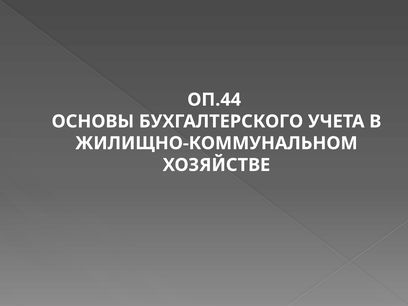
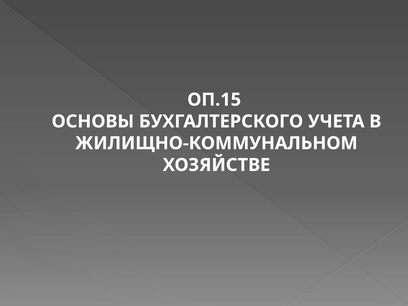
ОП.44: ОП.44 -> ОП.15 (214, 100)
